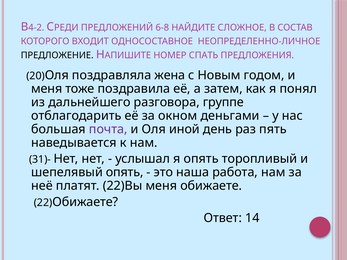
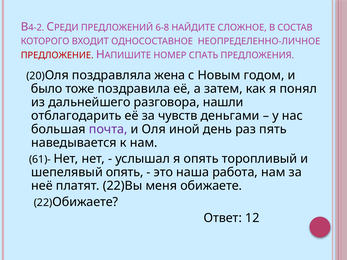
ПРЕДЛОЖЕНИЕ colour: black -> red (57, 55)
меня: меня -> было (47, 89)
группе: группе -> нашли (223, 102)
окном: окном -> чувств (178, 116)
31)-: 31)- -> 61)- (40, 160)
14: 14 -> 12 (252, 218)
